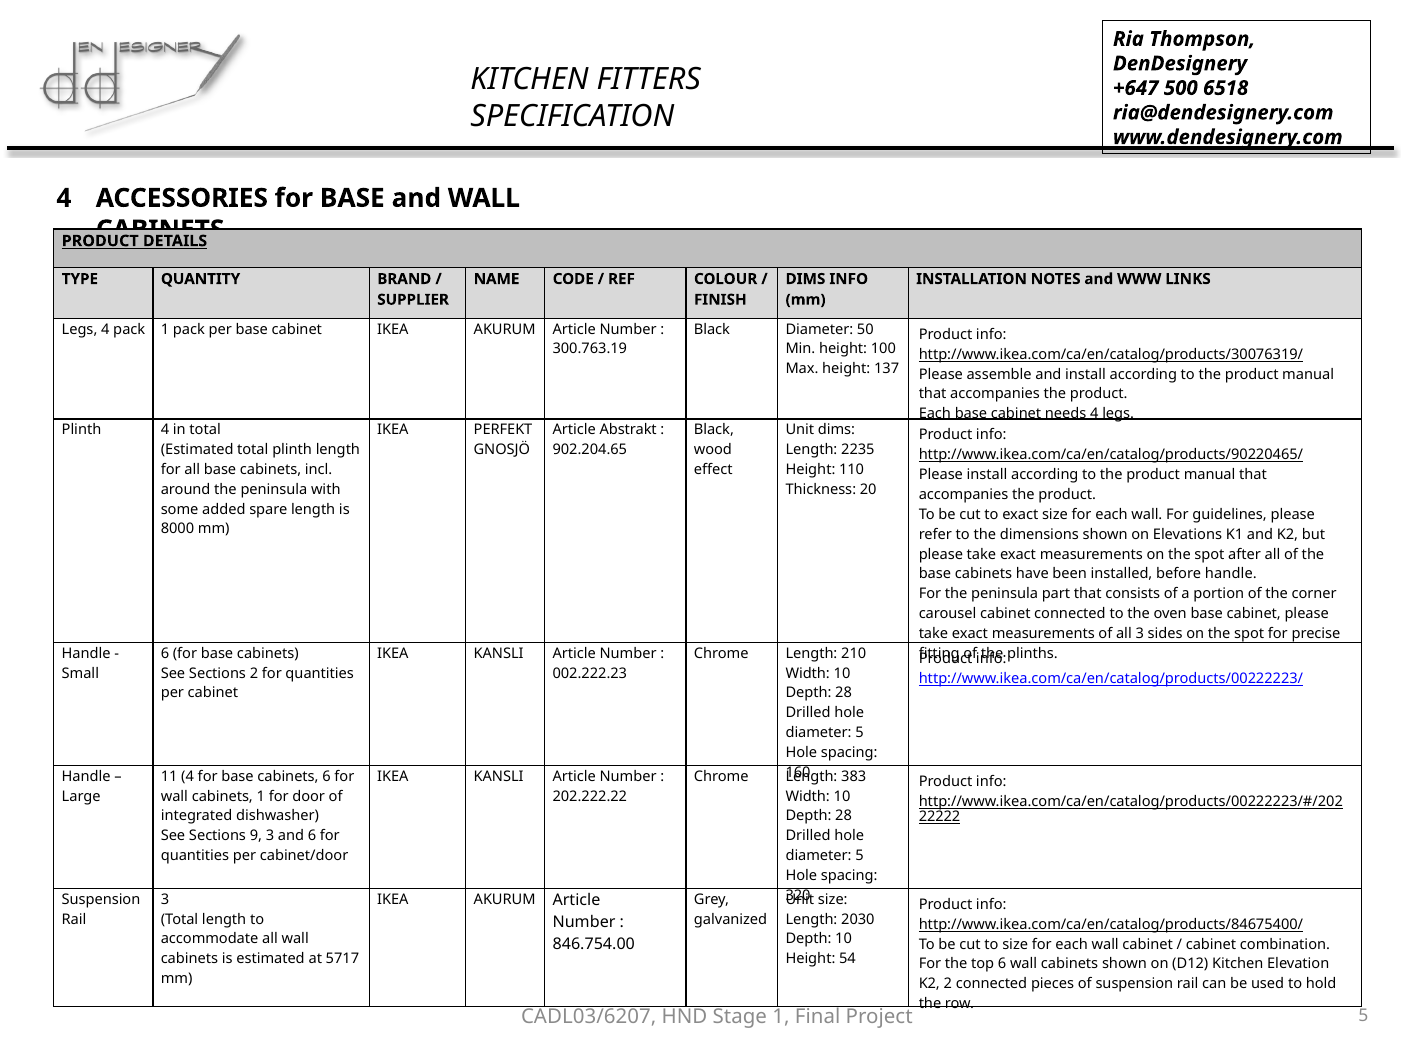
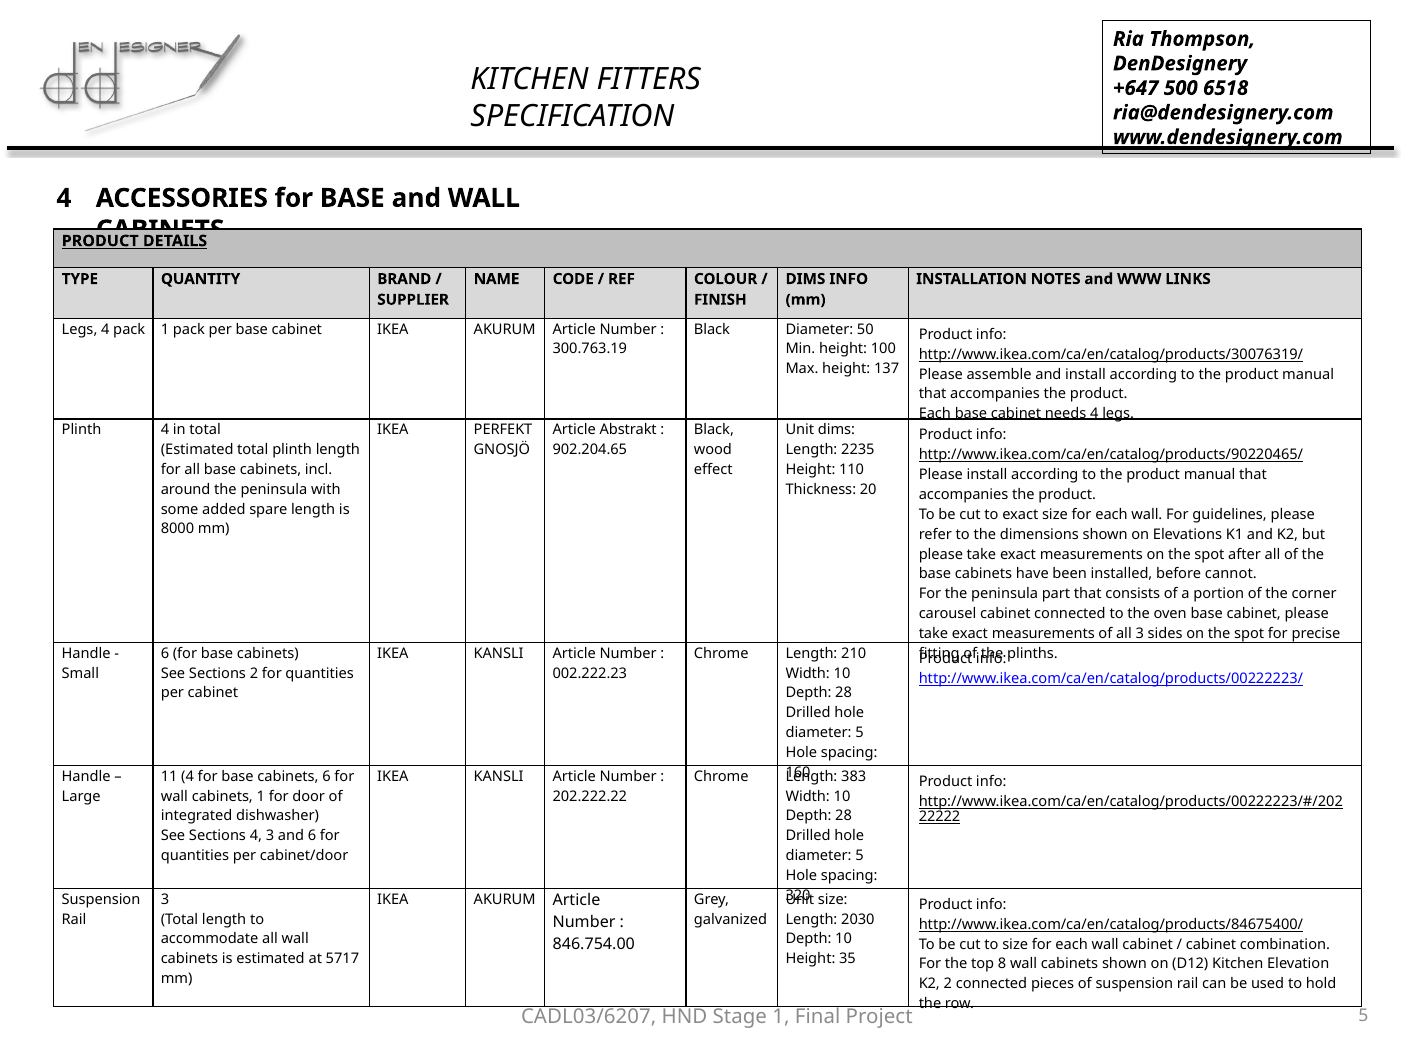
before handle: handle -> cannot (1231, 574)
Sections 9: 9 -> 4 (256, 836)
54: 54 -> 35 (847, 959)
top 6: 6 -> 8 (1002, 965)
